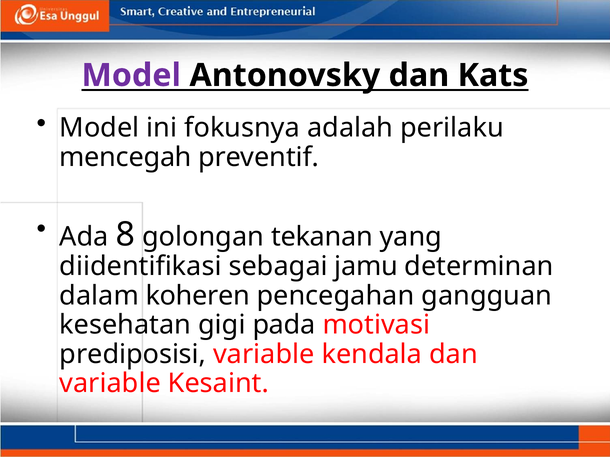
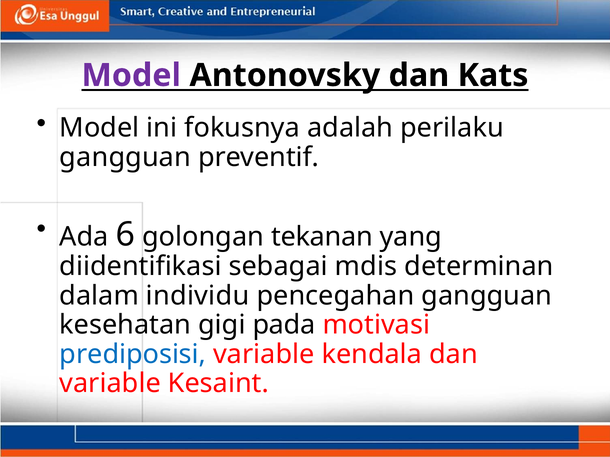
mencegah: mencegah -> gangguan (125, 157)
8: 8 -> 6 (125, 235)
jamu: jamu -> mdis (366, 267)
koheren: koheren -> individu (198, 296)
prediposisi colour: black -> blue (133, 355)
